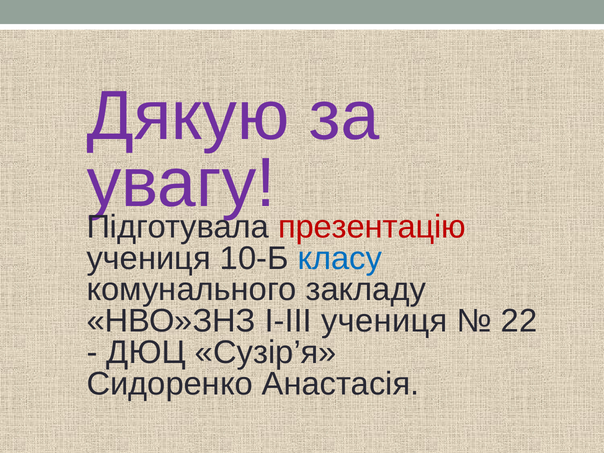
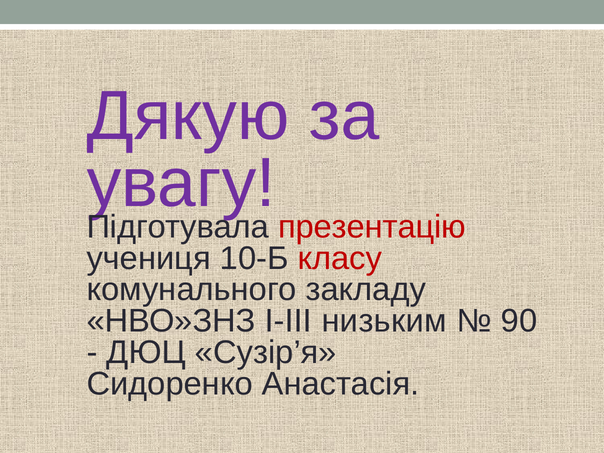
класу colour: blue -> red (340, 258)
I-III учениця: учениця -> низьким (384, 321)
22: 22 -> 90 (519, 321)
